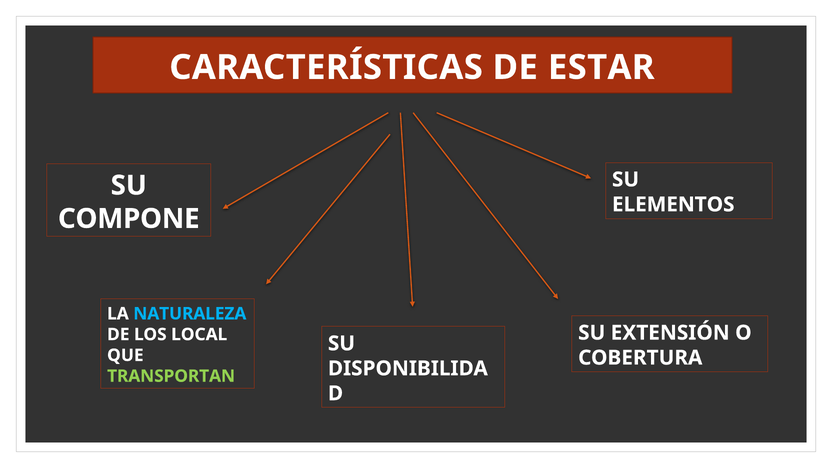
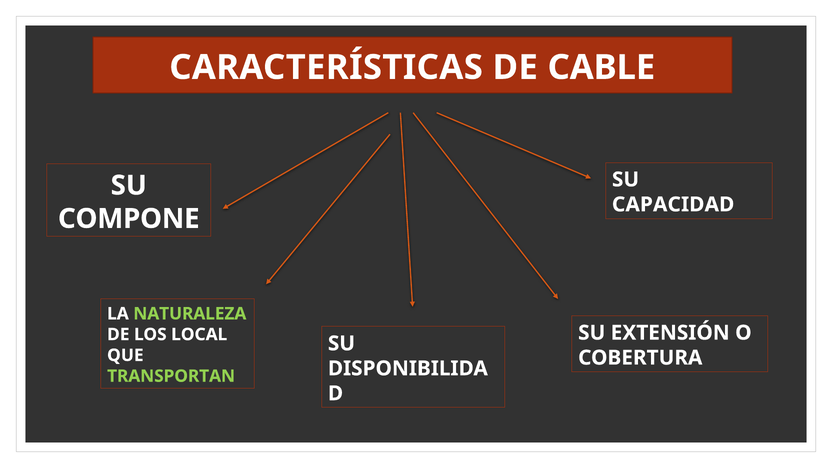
ESTAR: ESTAR -> CABLE (601, 67)
ELEMENTOS: ELEMENTOS -> CAPACIDAD (673, 205)
NATURALEZA colour: light blue -> light green (190, 314)
